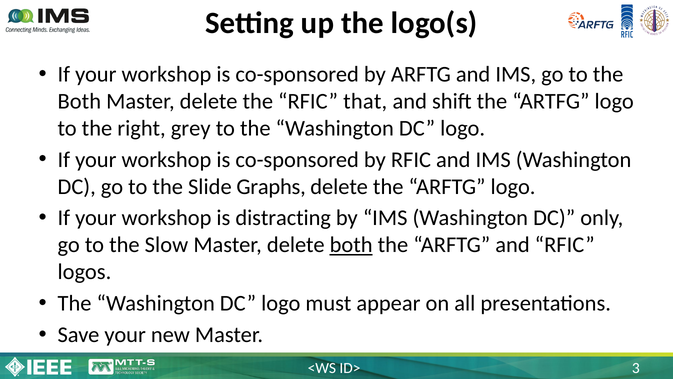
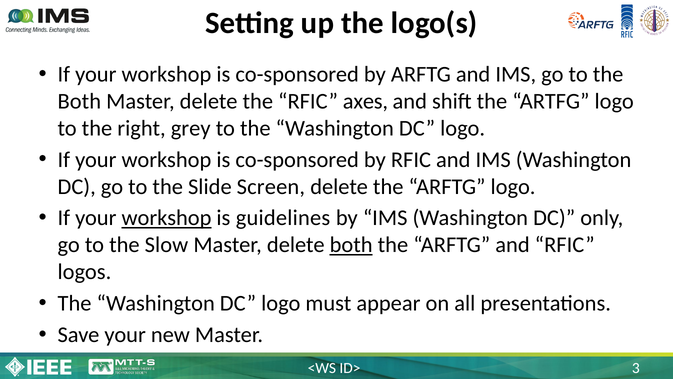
that: that -> axes (365, 101)
Graphs: Graphs -> Screen (271, 187)
workshop underline: none -> present (167, 218)
distracting: distracting -> guidelines (283, 218)
